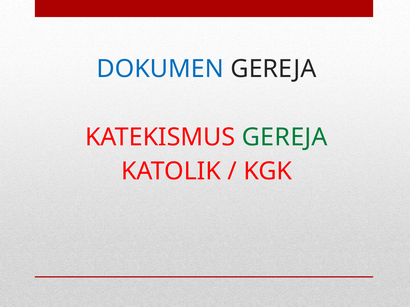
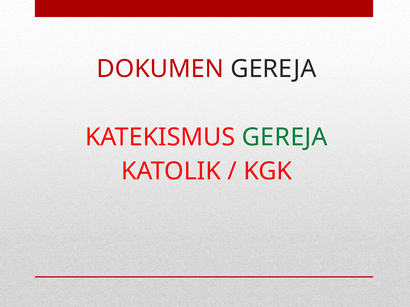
DOKUMEN colour: blue -> red (160, 69)
